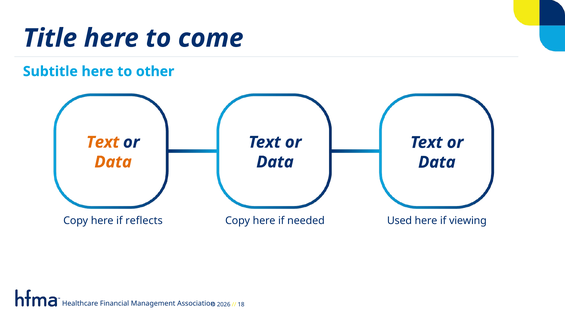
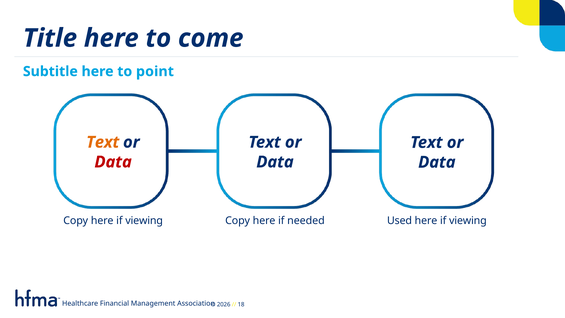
other: other -> point (155, 71)
Data colour: orange -> red (113, 162)
Copy here if reflects: reflects -> viewing (144, 220)
